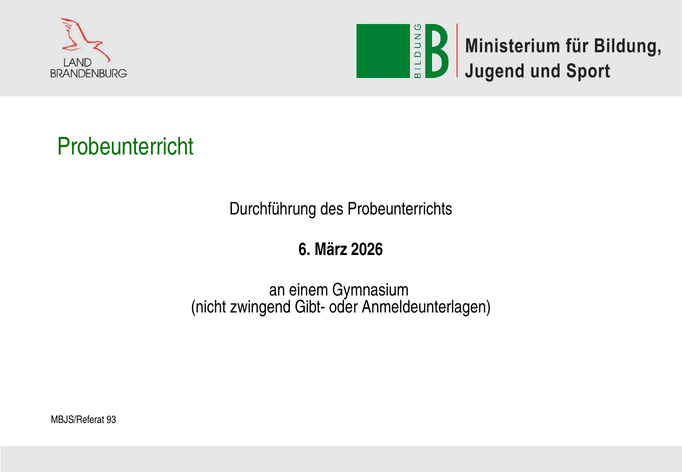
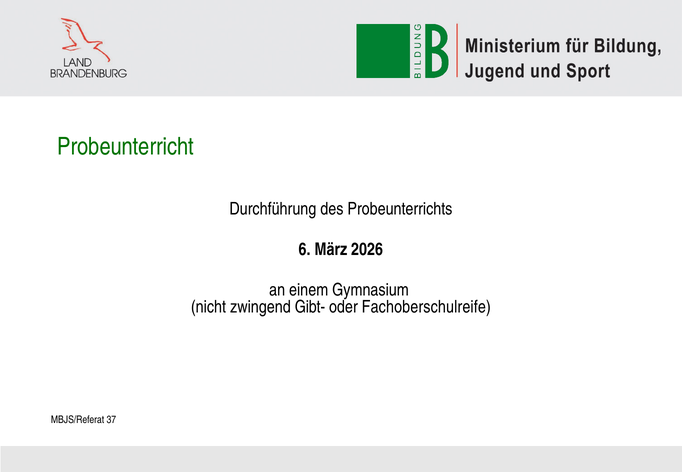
Anmeldeunterlagen: Anmeldeunterlagen -> Fachoberschulreife (426, 307)
93: 93 -> 37 (111, 420)
